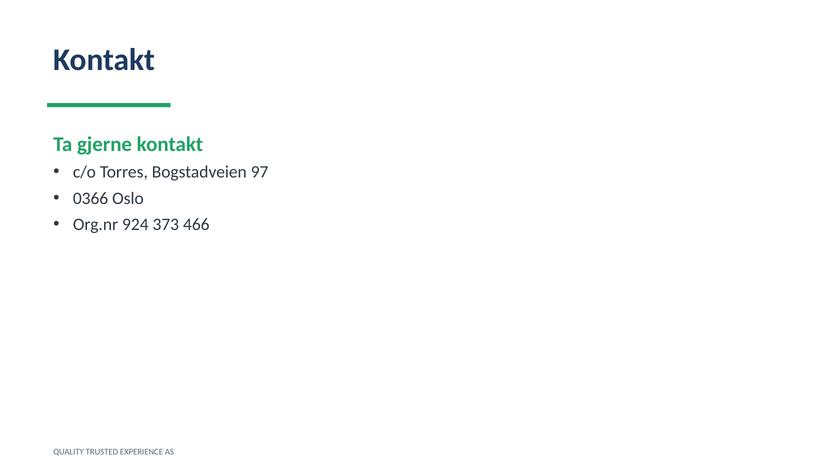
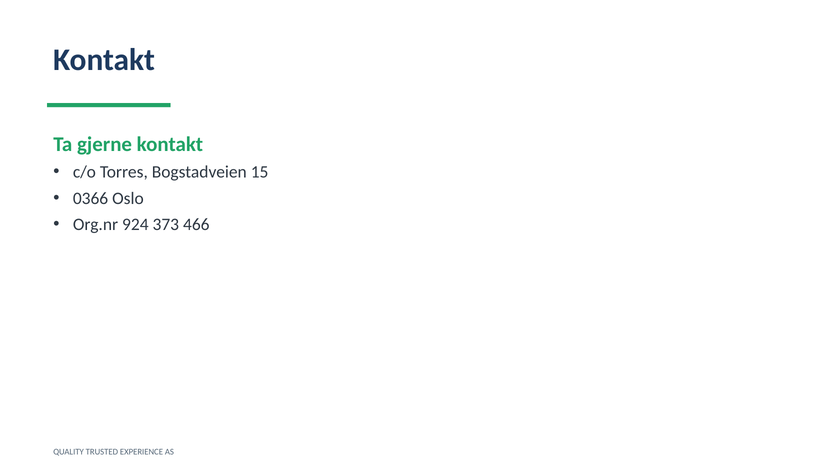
97: 97 -> 15 (260, 172)
